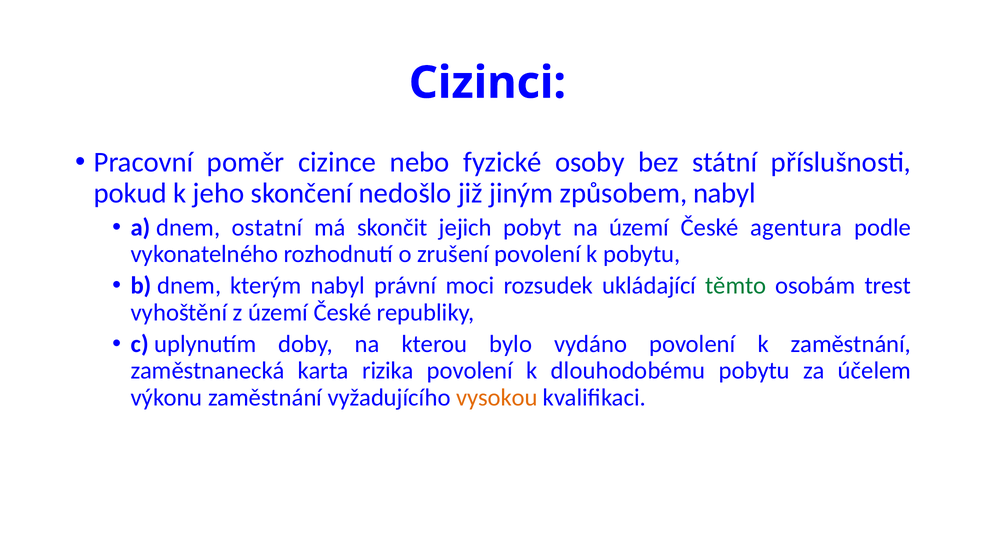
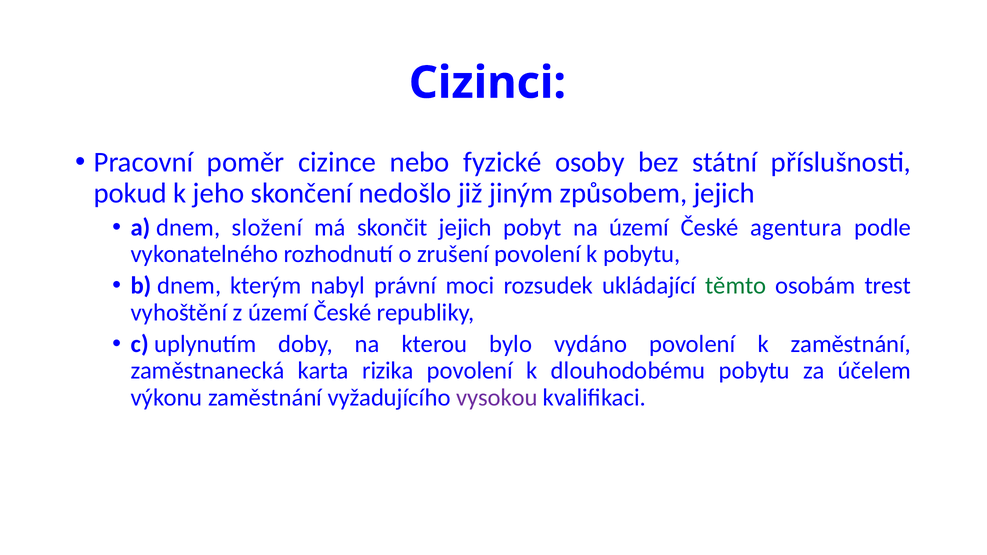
způsobem nabyl: nabyl -> jejich (724, 193)
ostatní: ostatní -> složení (267, 227)
vysokou colour: orange -> purple (497, 398)
